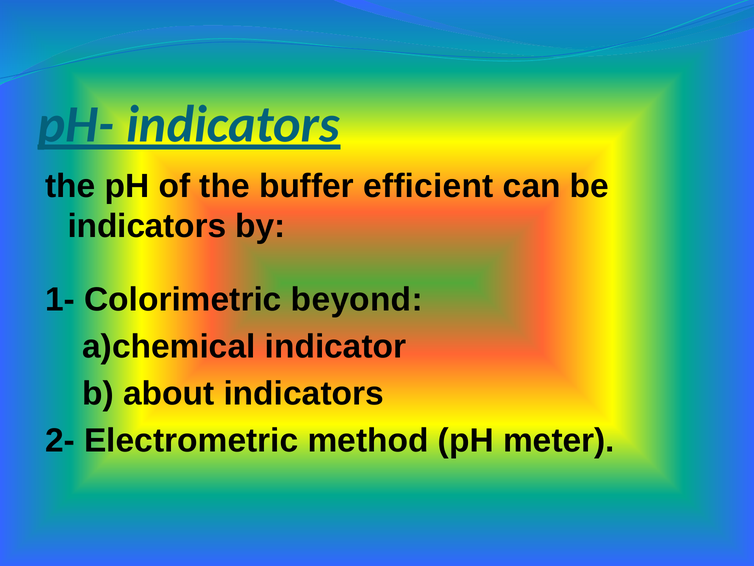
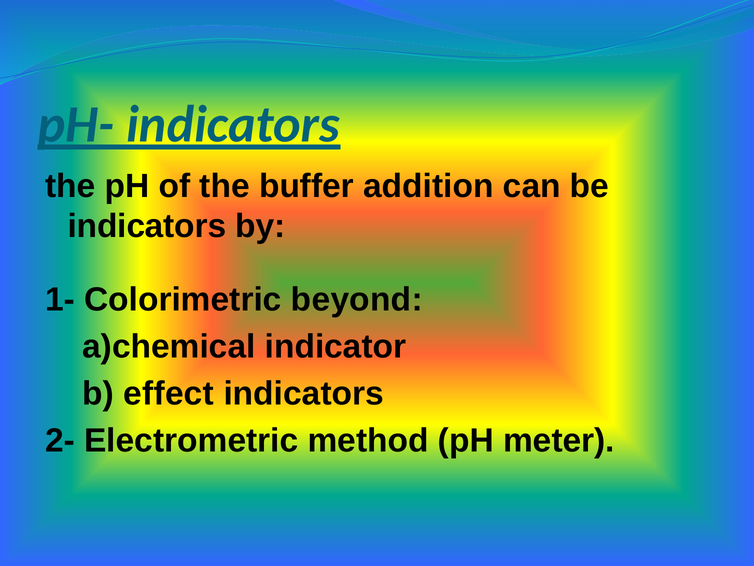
efficient: efficient -> addition (428, 186)
about: about -> effect (169, 393)
